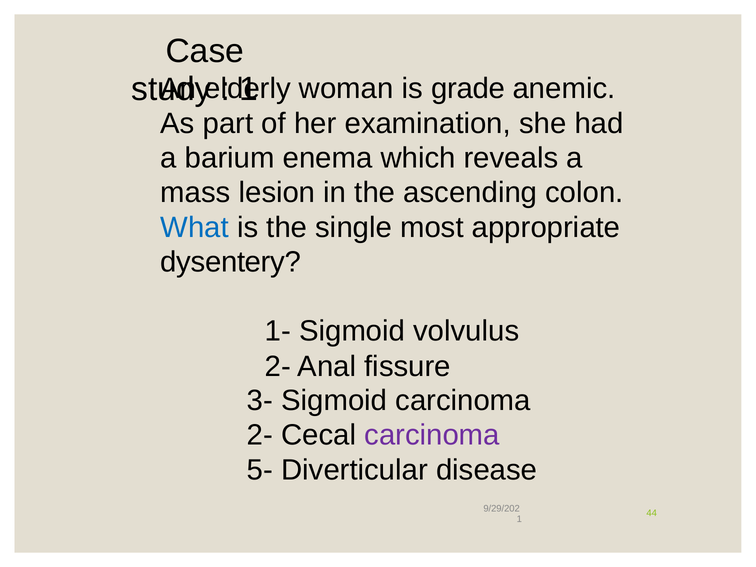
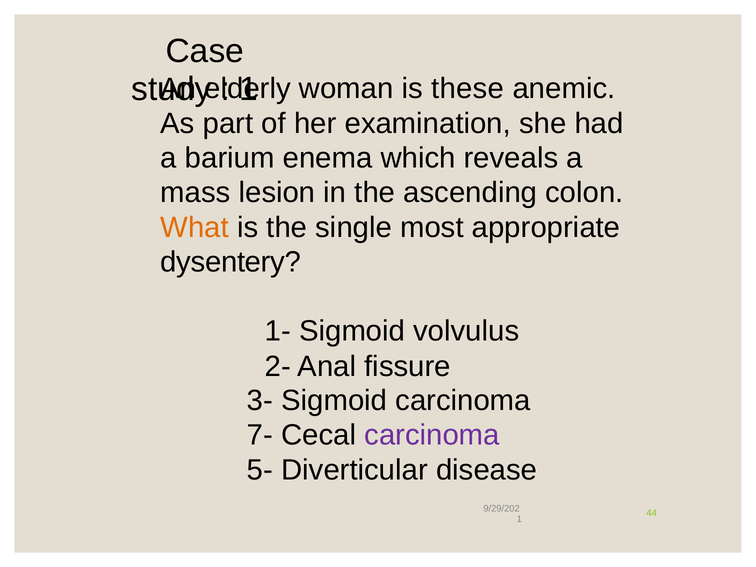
grade: grade -> these (468, 89)
What colour: blue -> orange (195, 227)
2-: 2- -> 7- (260, 435)
